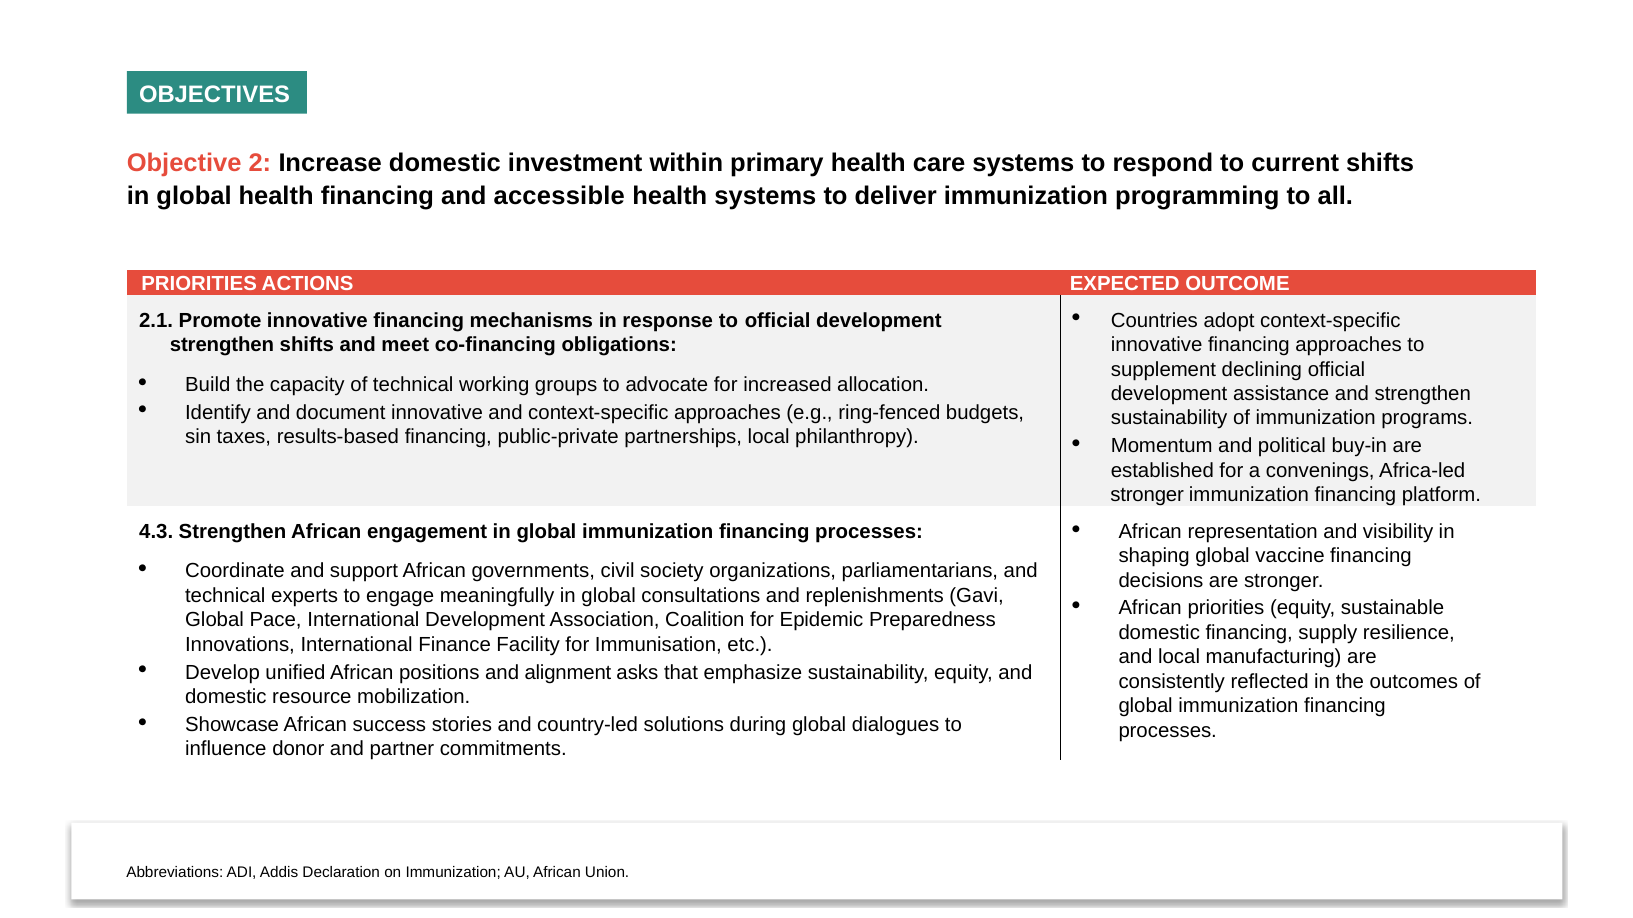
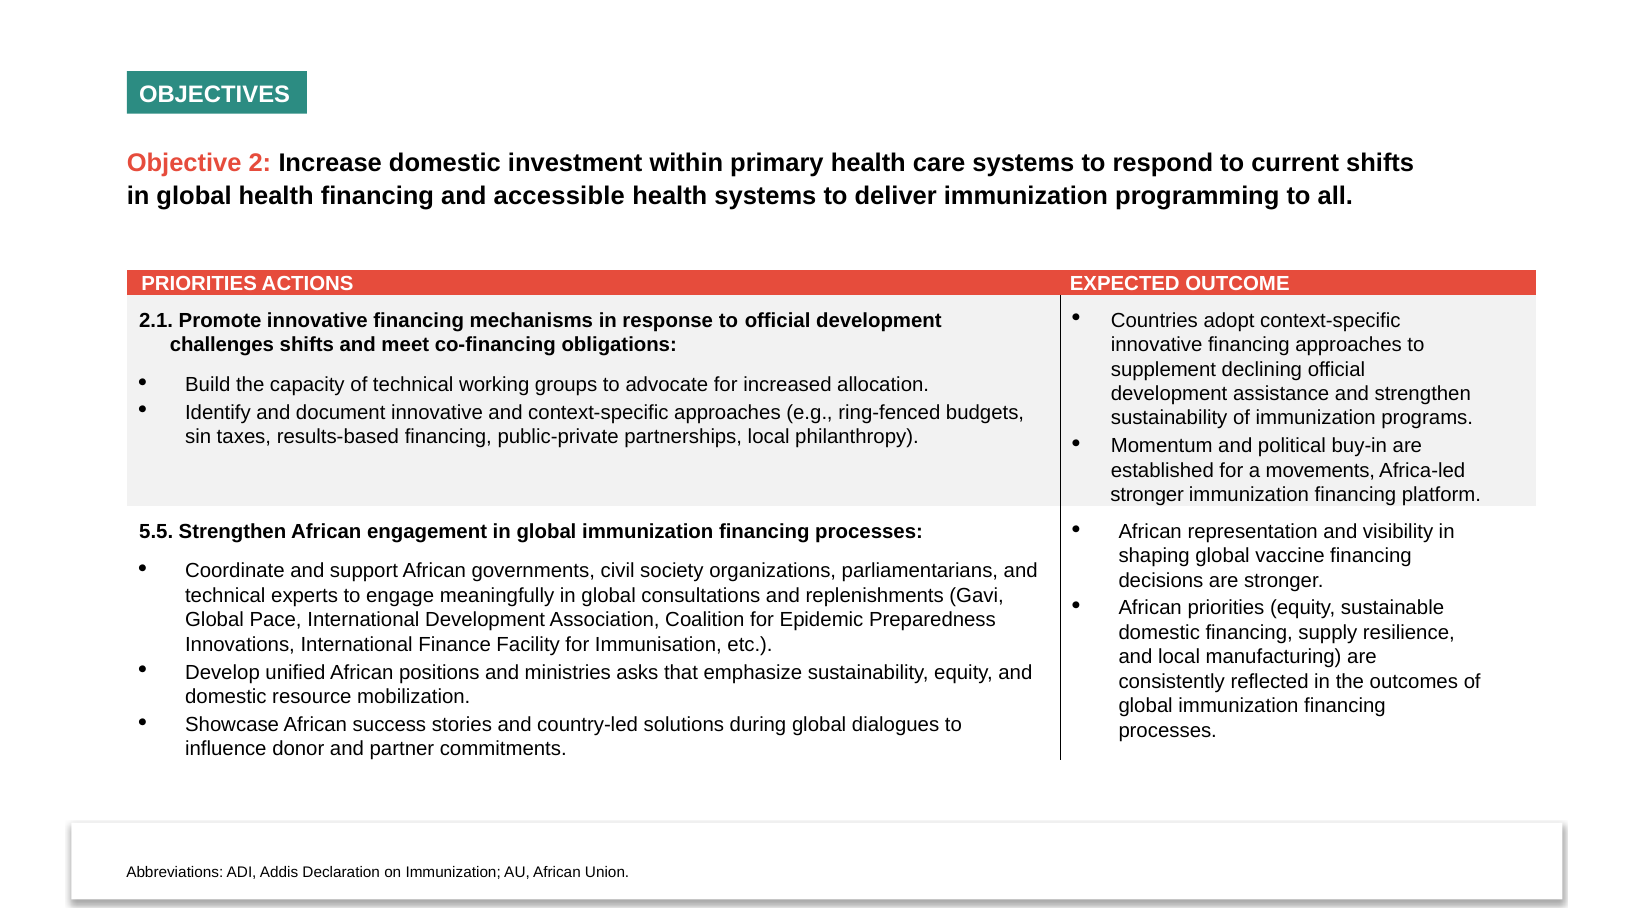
strengthen: strengthen -> challenges (222, 345)
convenings: convenings -> movements (1320, 471)
4.3: 4.3 -> 5.5 (156, 532)
alignment: alignment -> ministries (568, 673)
